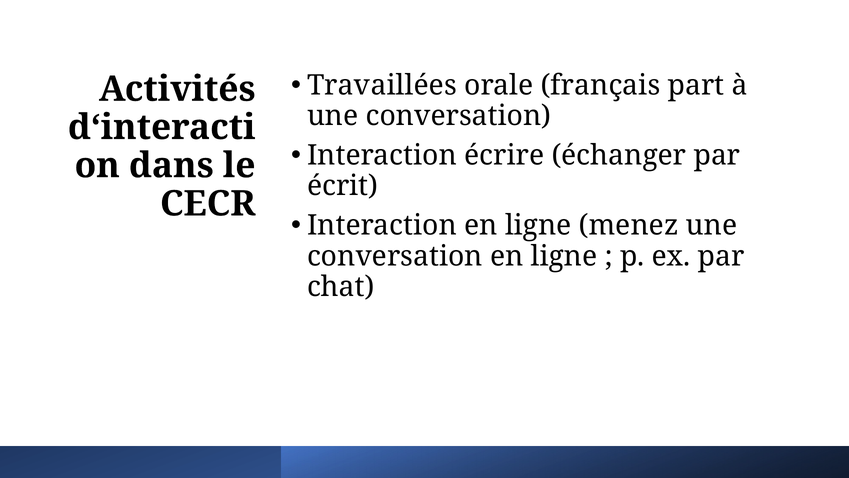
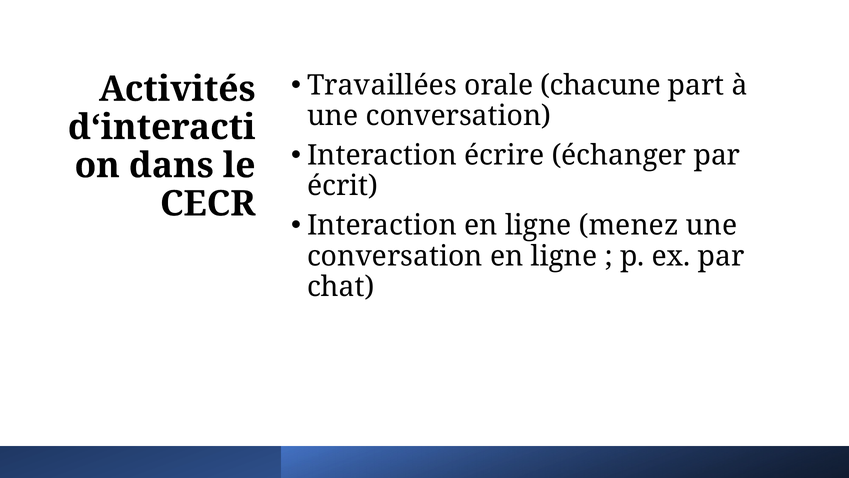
français: français -> chacune (601, 85)
